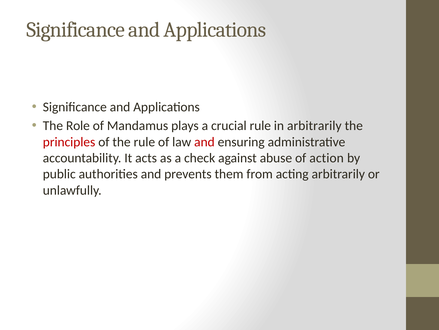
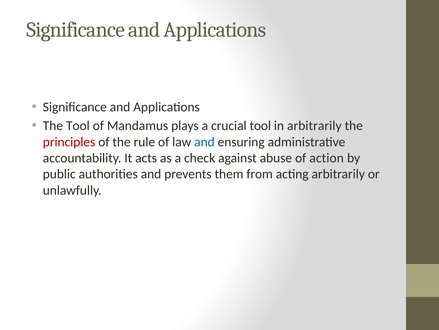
The Role: Role -> Tool (78, 126)
crucial rule: rule -> tool (260, 126)
and colour: red -> blue (204, 142)
